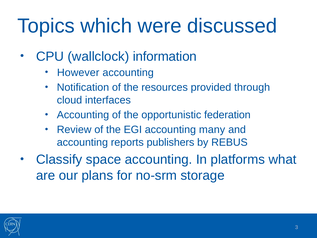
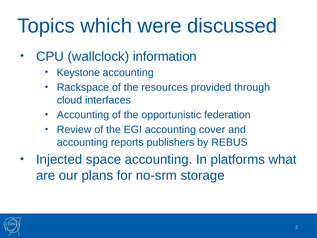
However: However -> Keystone (78, 73)
Notification: Notification -> Rackspace (83, 87)
many: many -> cover (212, 130)
Classify: Classify -> Injected (59, 159)
